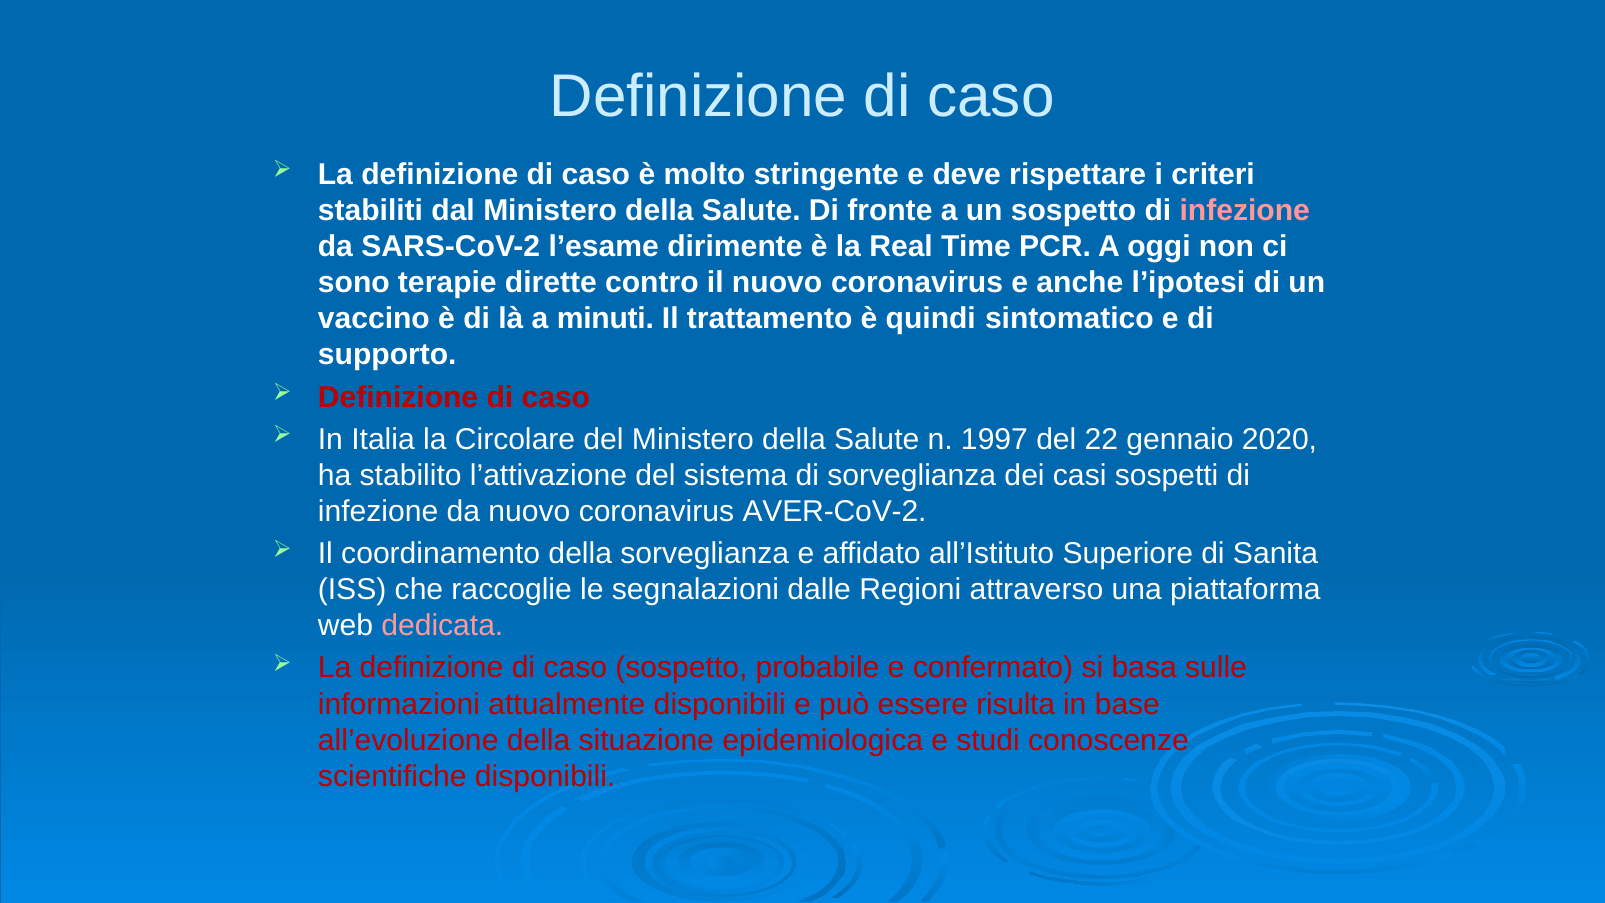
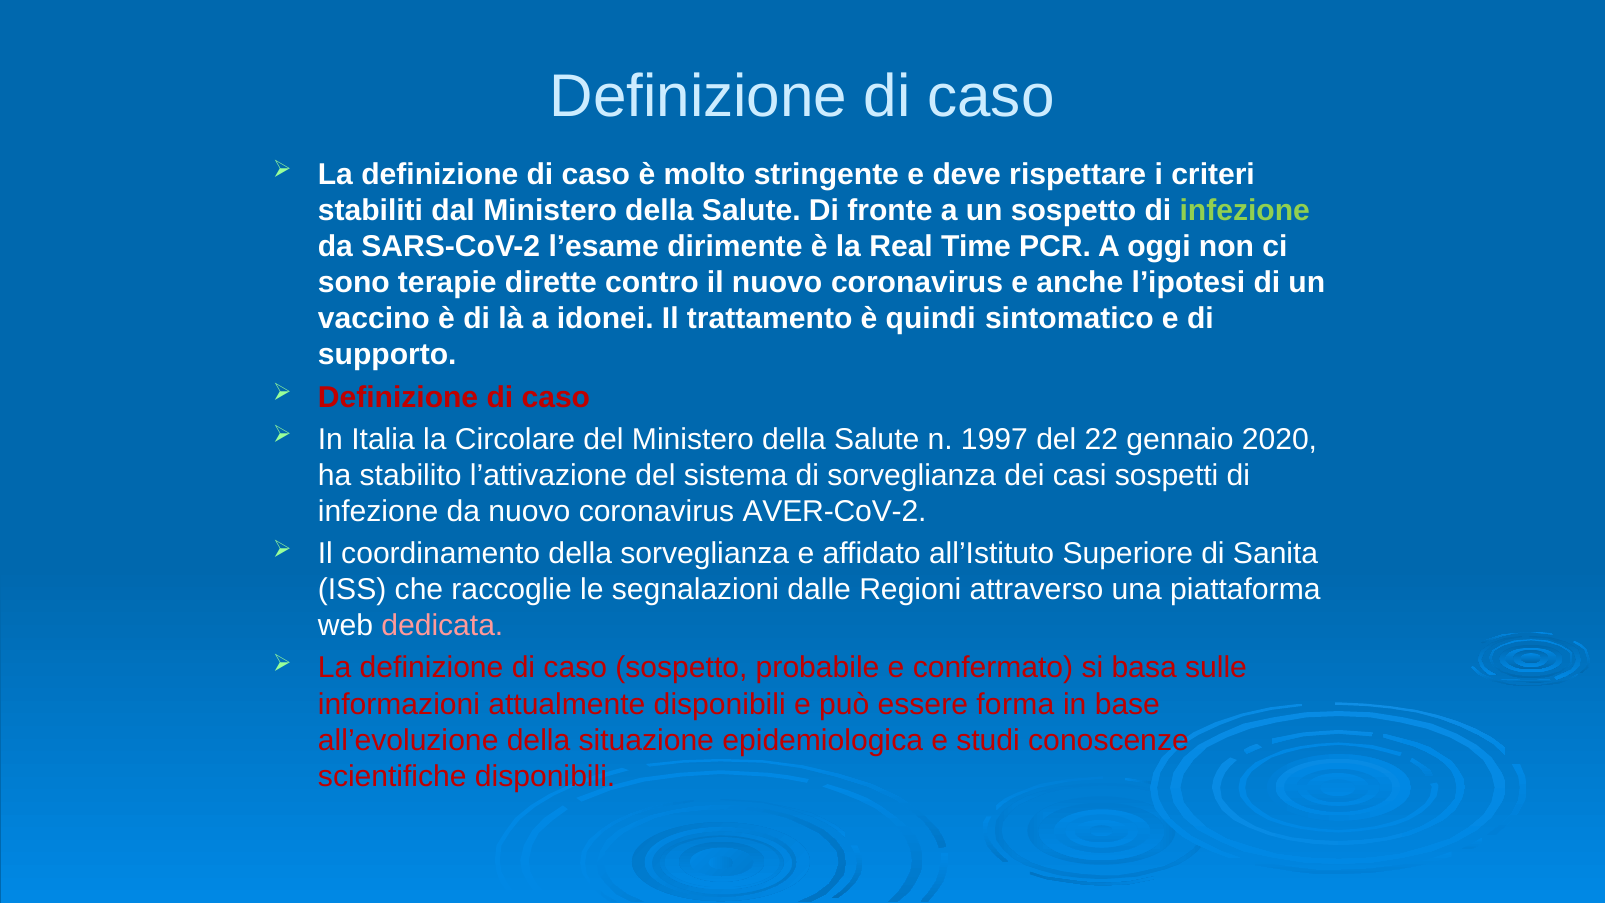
infezione colour: pink -> light green (1245, 210)
minuti: minuti -> idonei (605, 319)
risulta: risulta -> forma (1015, 704)
